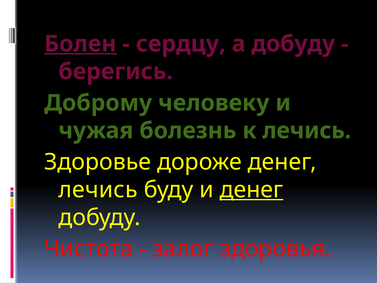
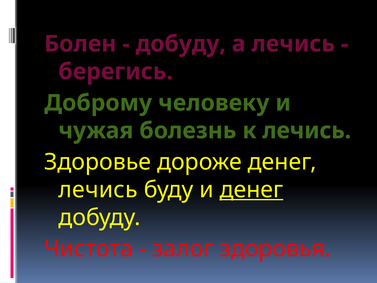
Болен underline: present -> none (80, 44)
сердцу: сердцу -> добуду (181, 44)
а добуду: добуду -> лечись (293, 44)
